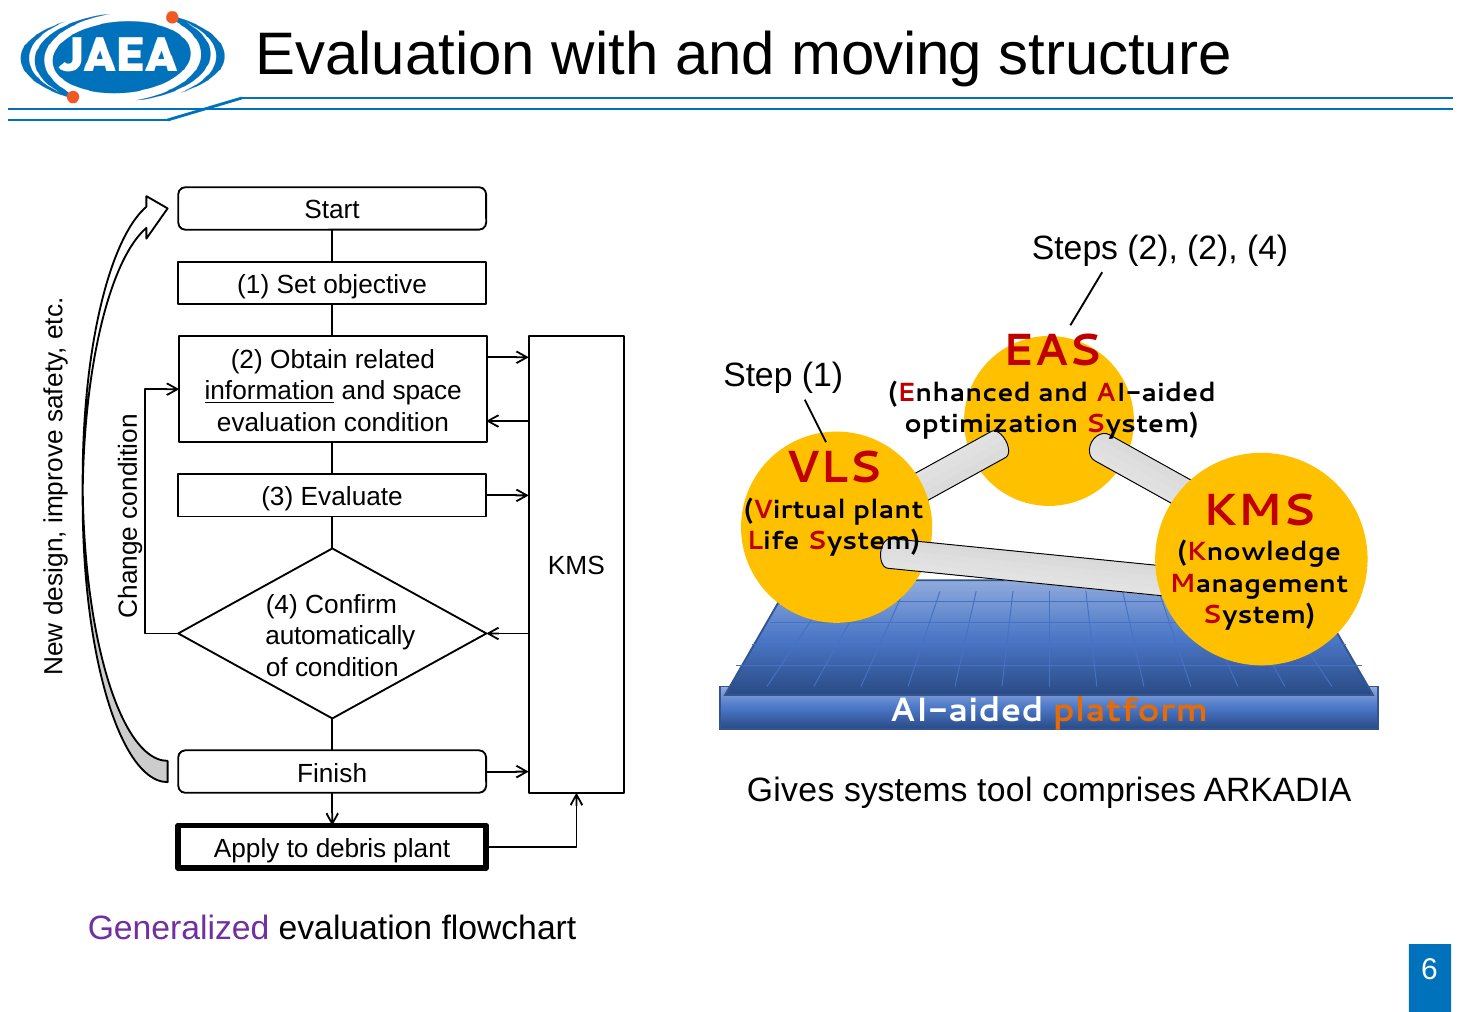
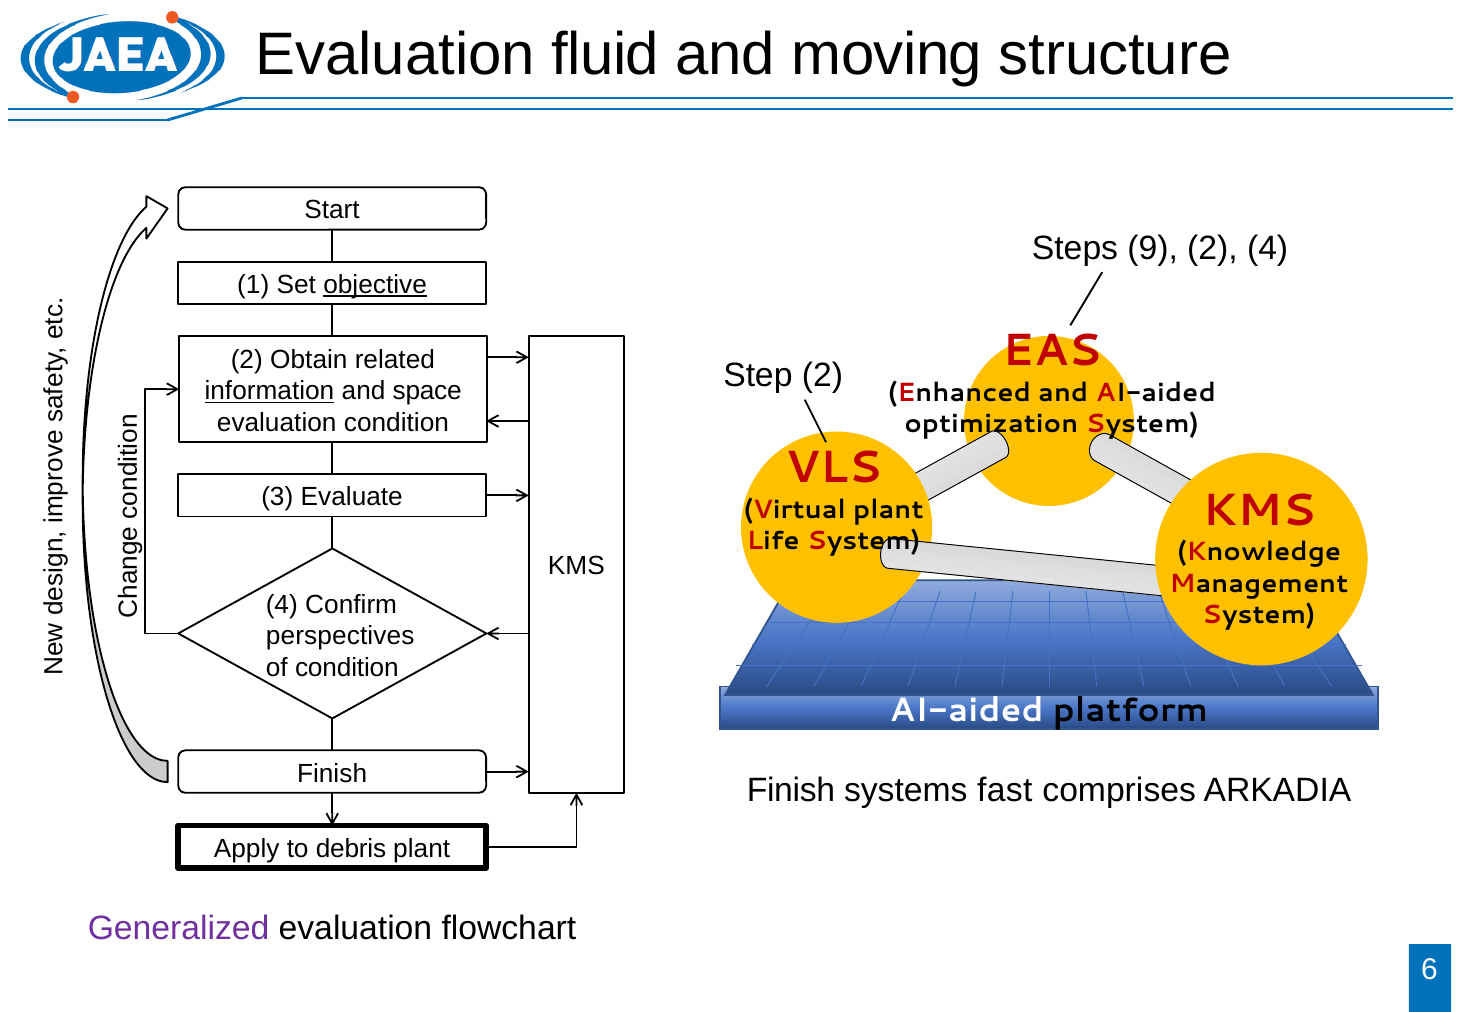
with: with -> fluid (606, 54)
Steps 2: 2 -> 9 (1153, 248)
objective underline: none -> present (375, 284)
Step 1: 1 -> 2 (822, 376)
automatically: automatically -> perspectives (340, 636)
platform colour: orange -> black (1130, 710)
Gives: Gives -> Finish (791, 790)
tool: tool -> fast (1005, 790)
